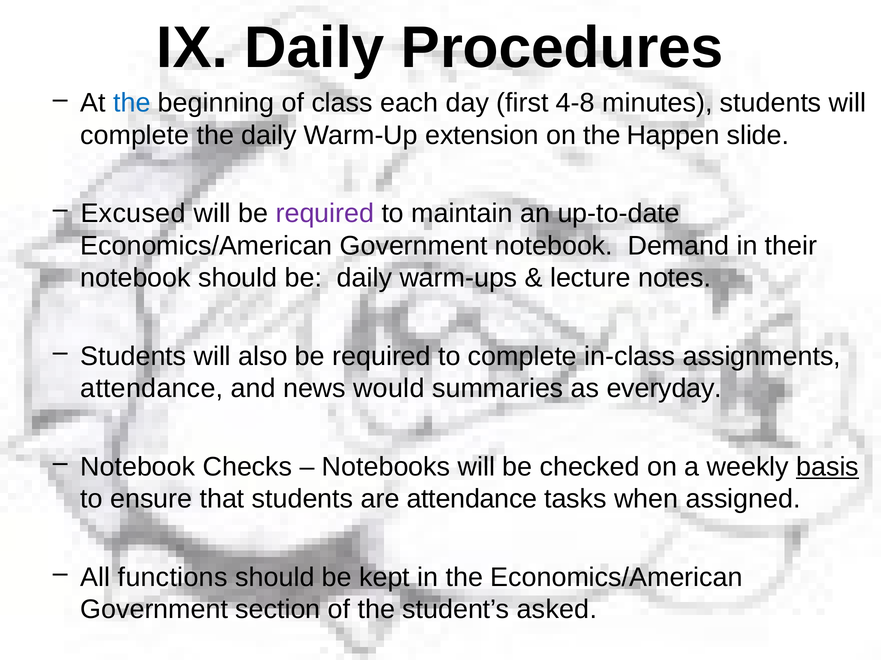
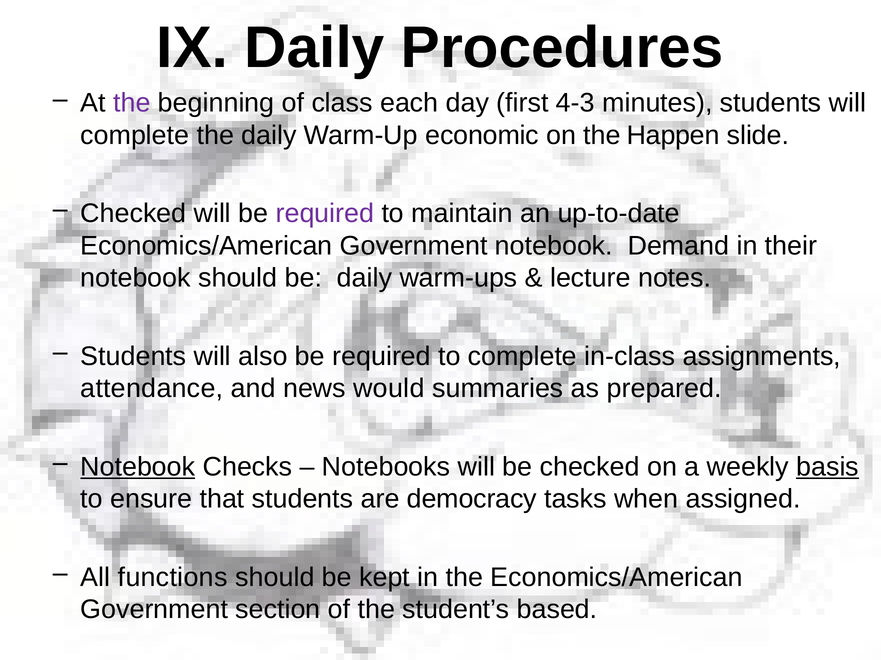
the colour: blue -> purple (132, 103)
4-8: 4-8 -> 4-3 (575, 103)
extension: extension -> economic (482, 135)
Excused: Excused -> Checked (133, 214)
everyday: everyday -> prepared (664, 389)
Notebook underline: none -> present (138, 467)
are attendance: attendance -> democracy (472, 500)
asked: asked -> based (557, 610)
